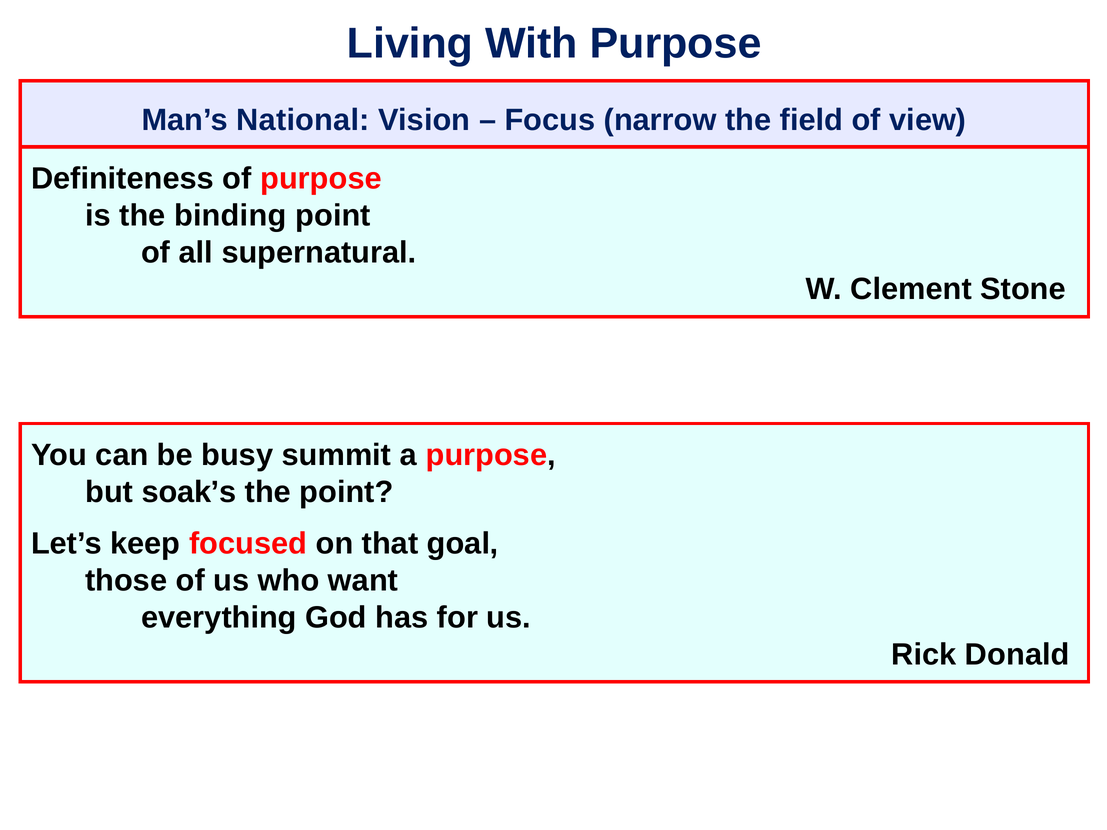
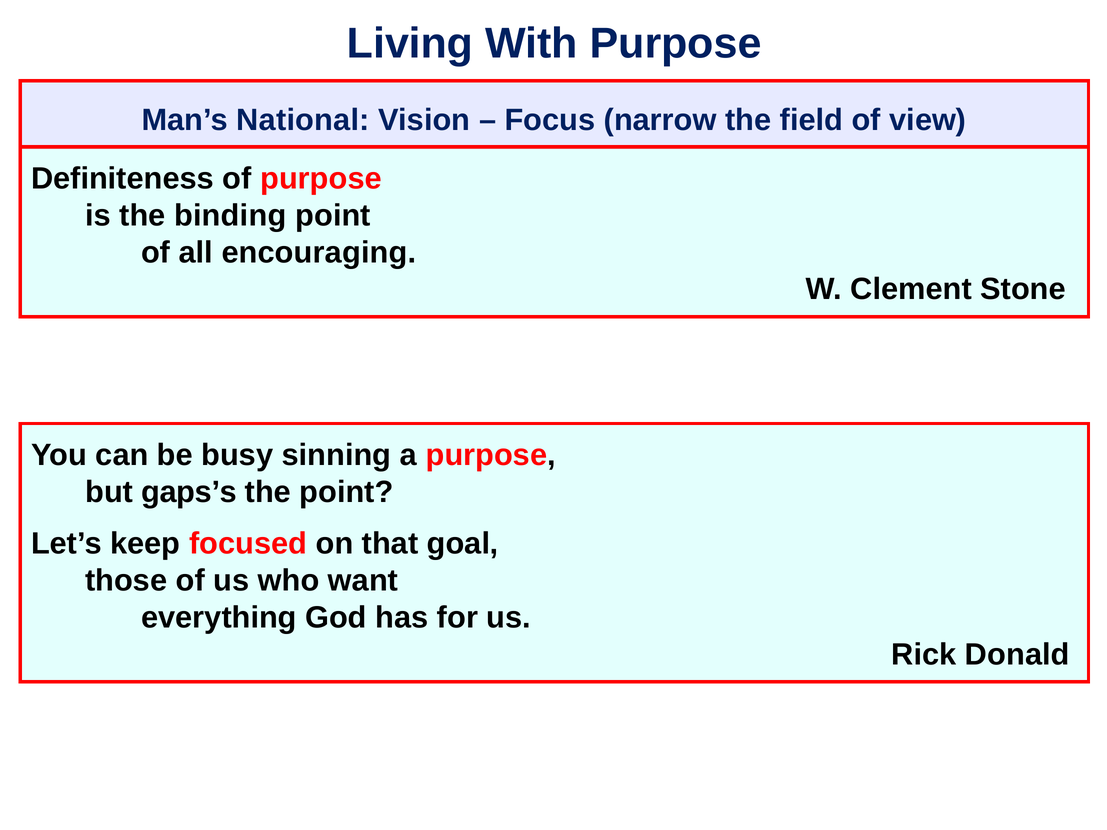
supernatural: supernatural -> encouraging (319, 252)
summit: summit -> sinning (336, 455)
soak’s: soak’s -> gaps’s (189, 492)
